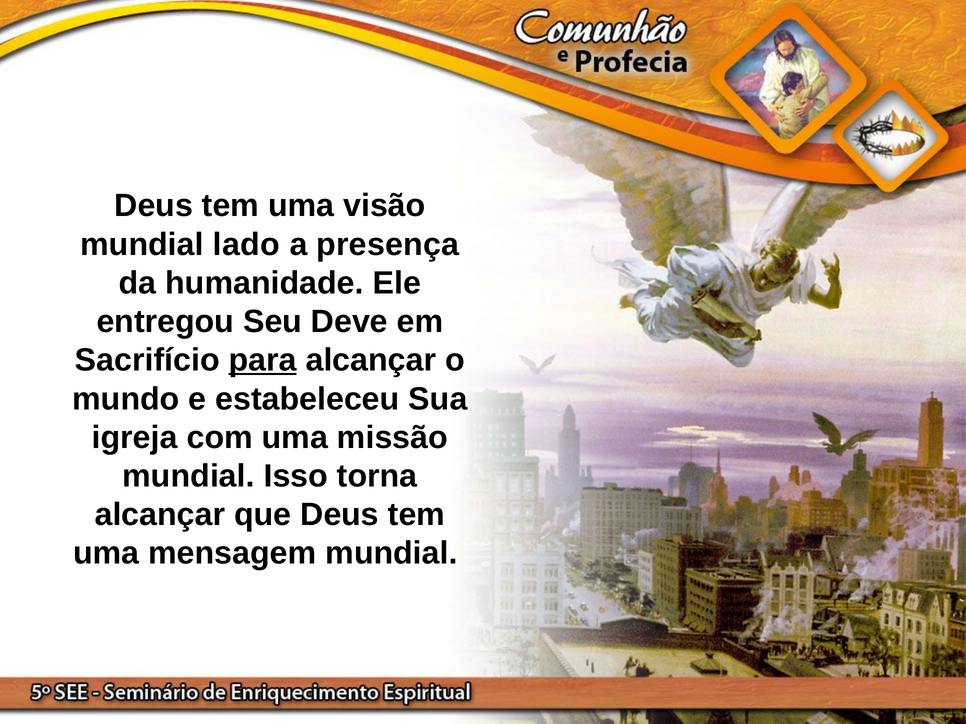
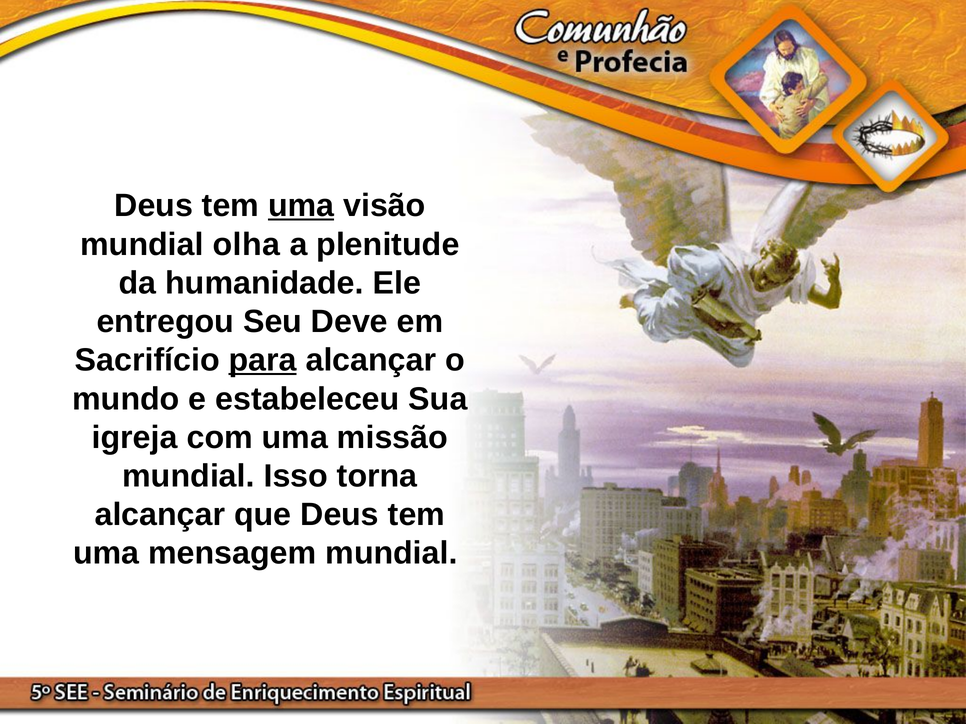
uma underline: none -> present (301, 206)
lado: lado -> olha (246, 245)
presença: presença -> plenitude (388, 245)
